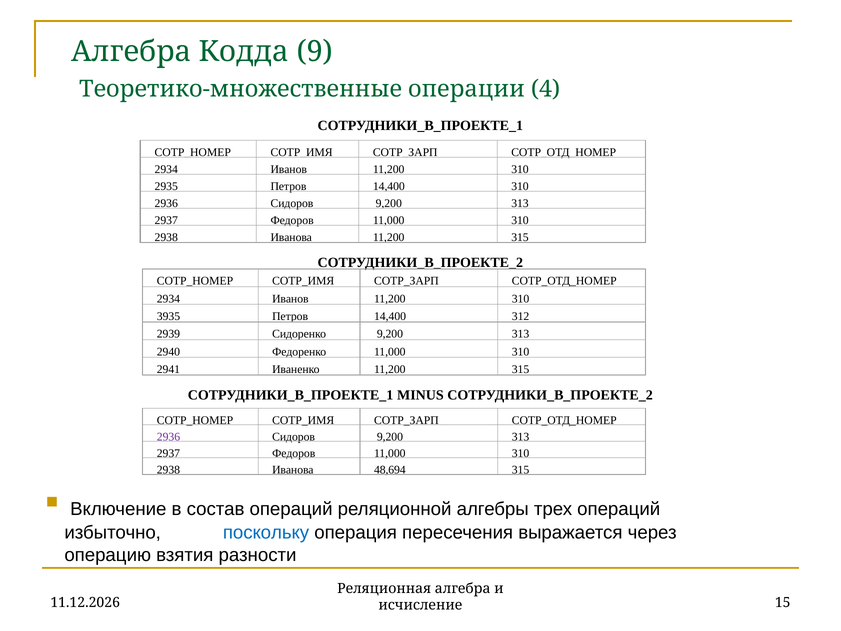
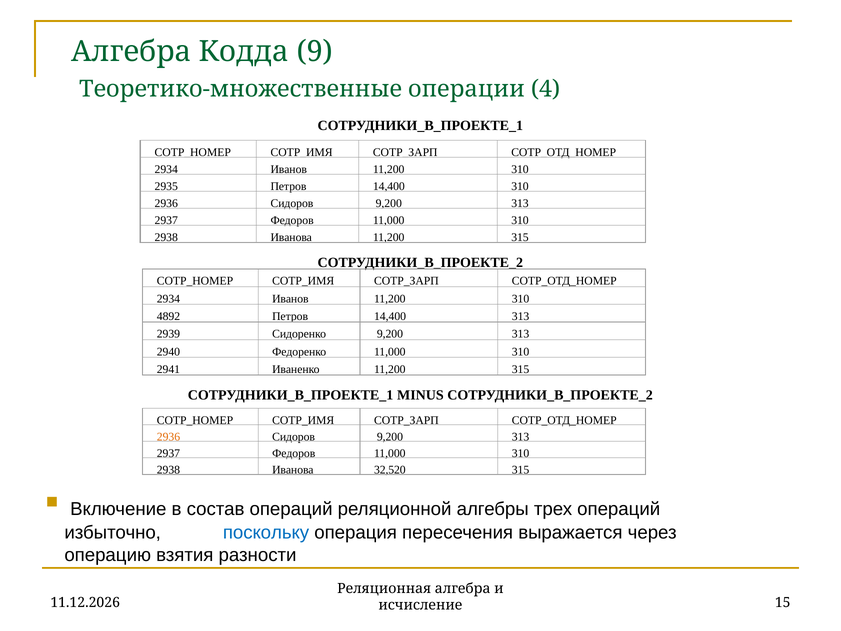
3935: 3935 -> 4892 (168, 316)
14,400 312: 312 -> 313 (521, 316)
2936 colour: purple -> orange (168, 437)
48,694: 48,694 -> 32,520 (390, 470)
